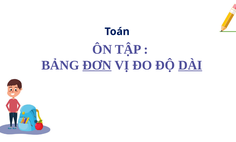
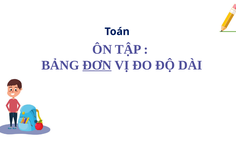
DÀI underline: present -> none (190, 65)
